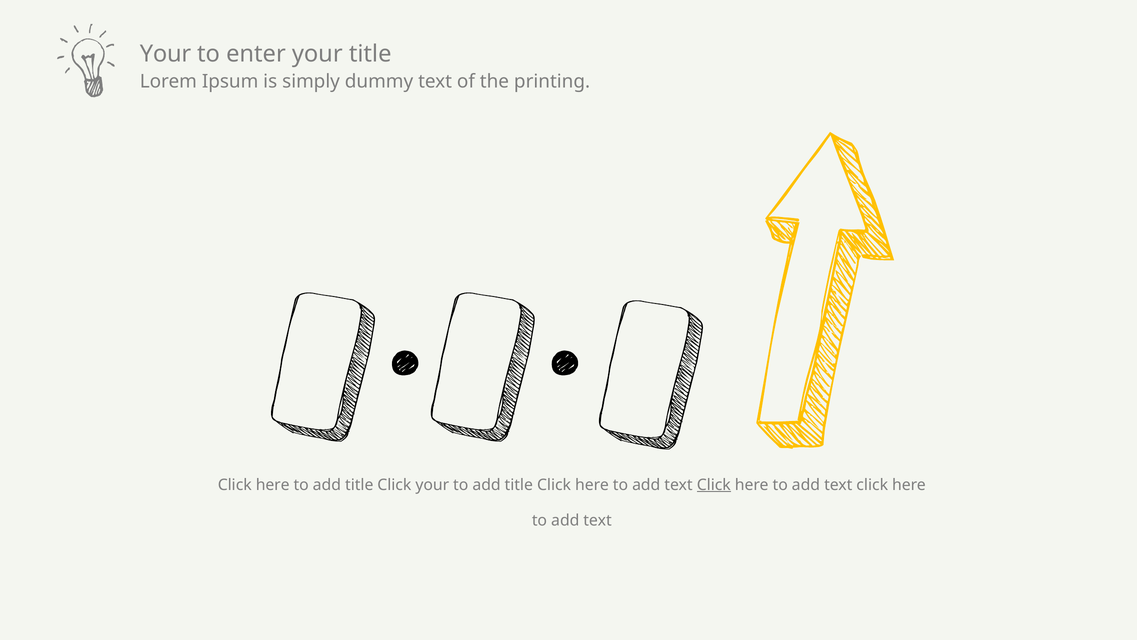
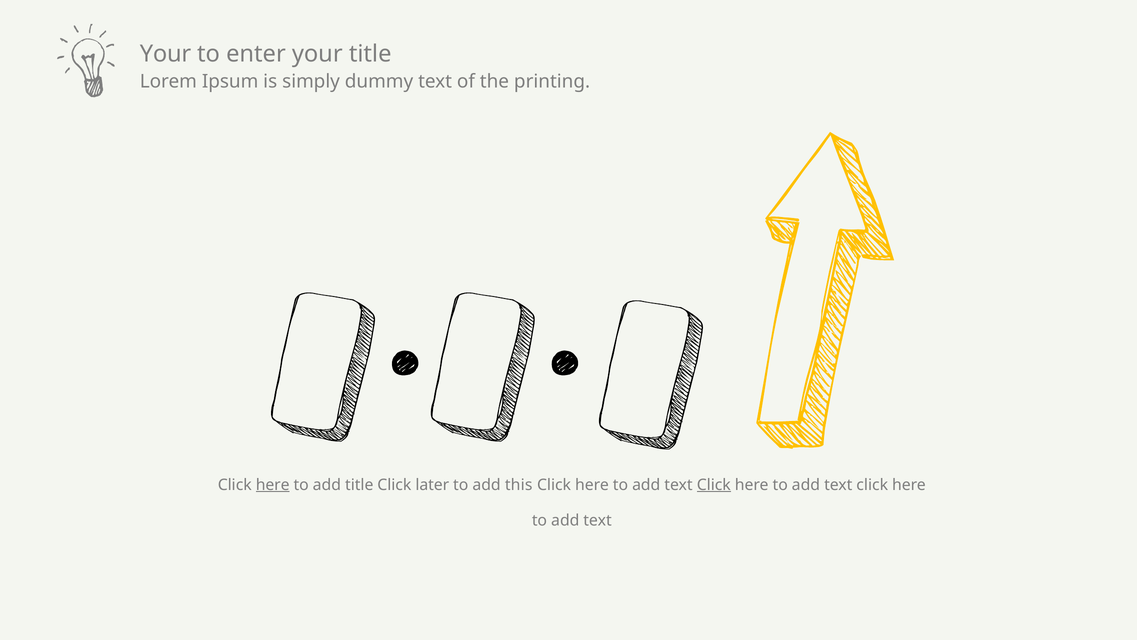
here underline: none -> present (273, 485)
Click your: your -> later (432, 485)
title: title -> this (519, 485)
